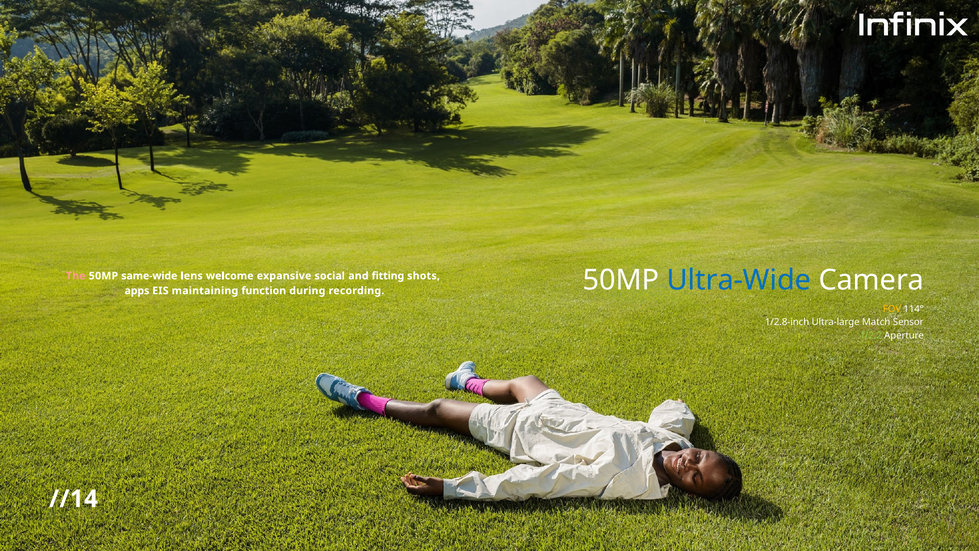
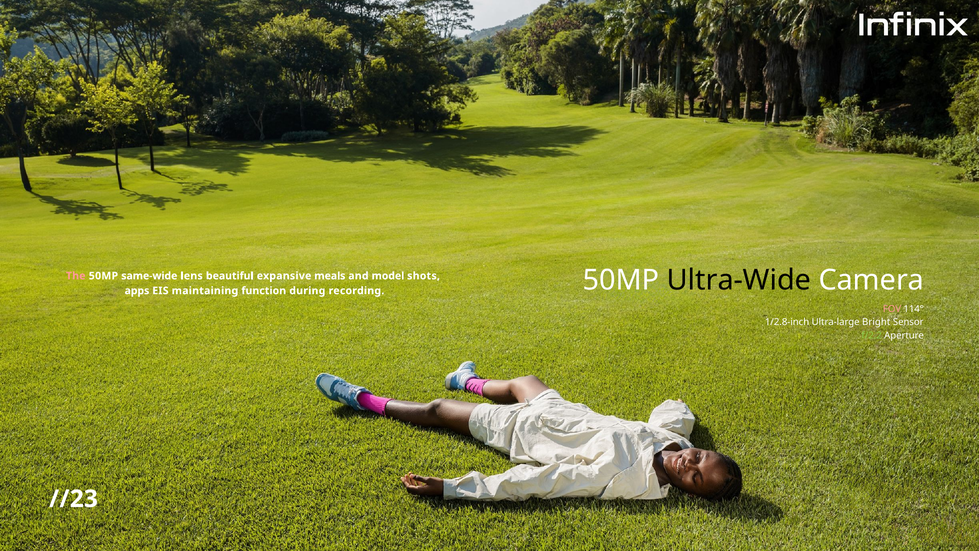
Ultra-Wide colour: blue -> black (739, 280)
welcome: welcome -> beautiful (230, 276)
social: social -> meals (330, 276)
fitting: fitting -> model (388, 276)
FOV colour: yellow -> pink (892, 309)
Match: Match -> Bright (876, 322)
//14: //14 -> //23 (73, 499)
